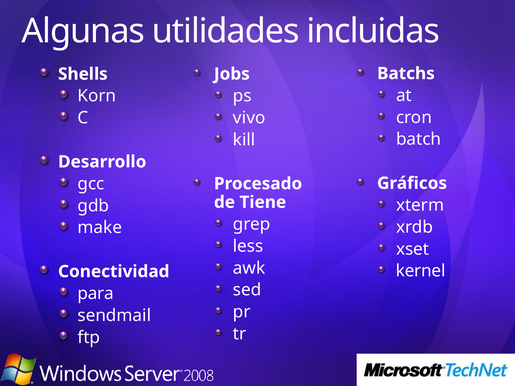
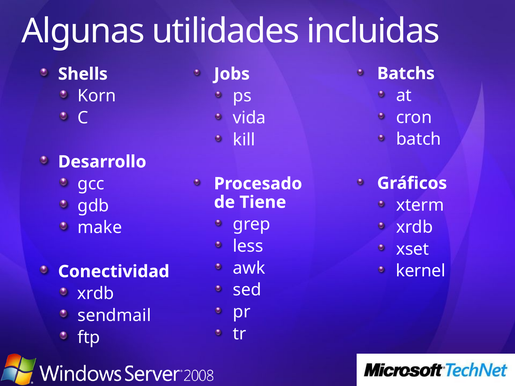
vivo: vivo -> vida (249, 118)
para: para -> xrdb (96, 294)
